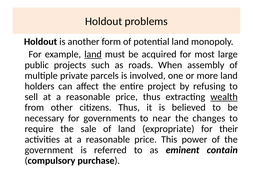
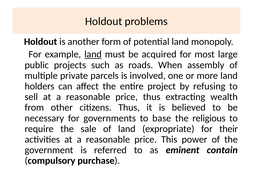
wealth underline: present -> none (224, 97)
near: near -> base (162, 118)
changes: changes -> religious (209, 118)
